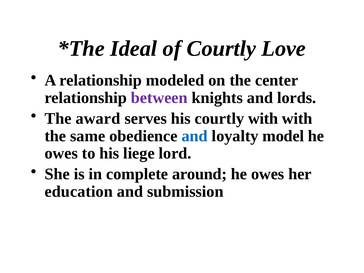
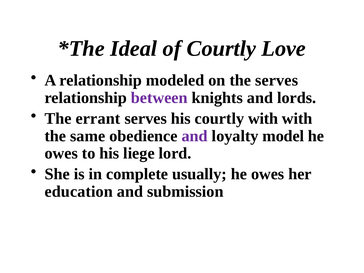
the center: center -> serves (277, 80)
award: award -> errant (98, 118)
and colour: blue -> purple (195, 136)
around: around -> usually (199, 174)
